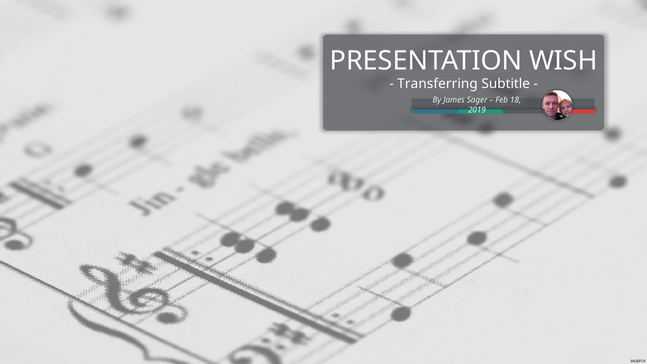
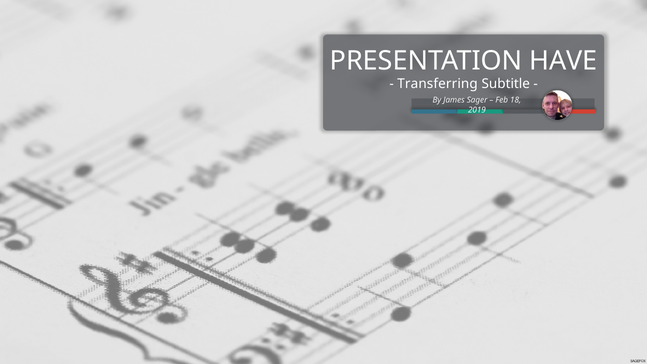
WISH: WISH -> HAVE (563, 61)
